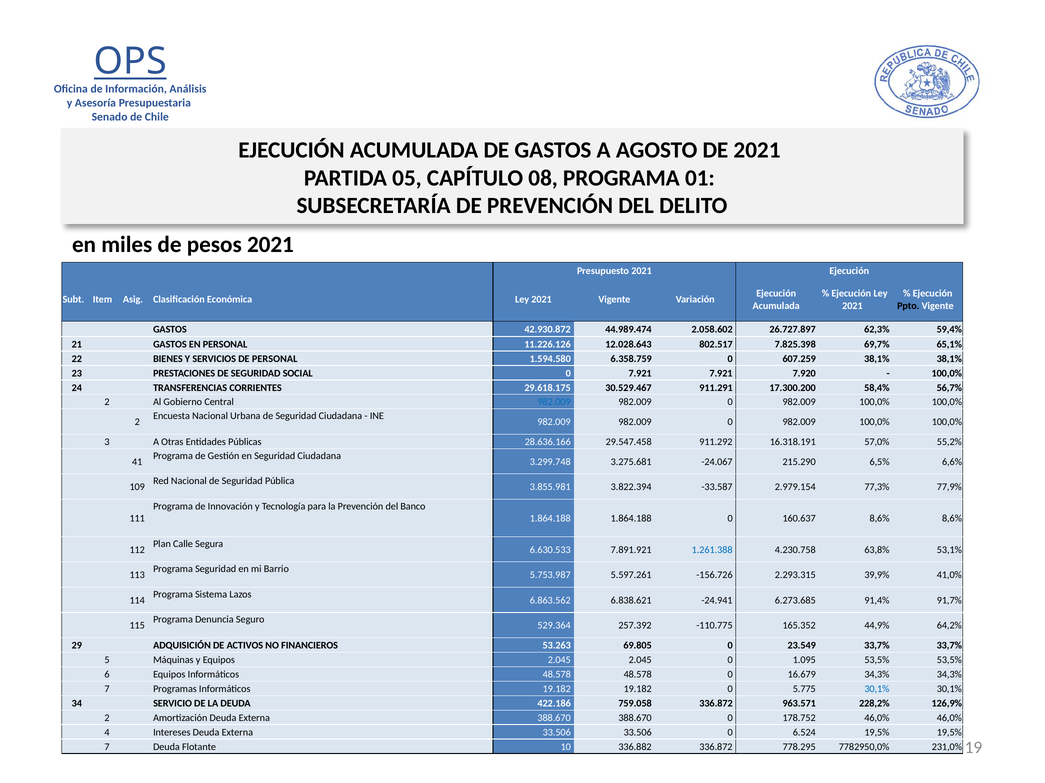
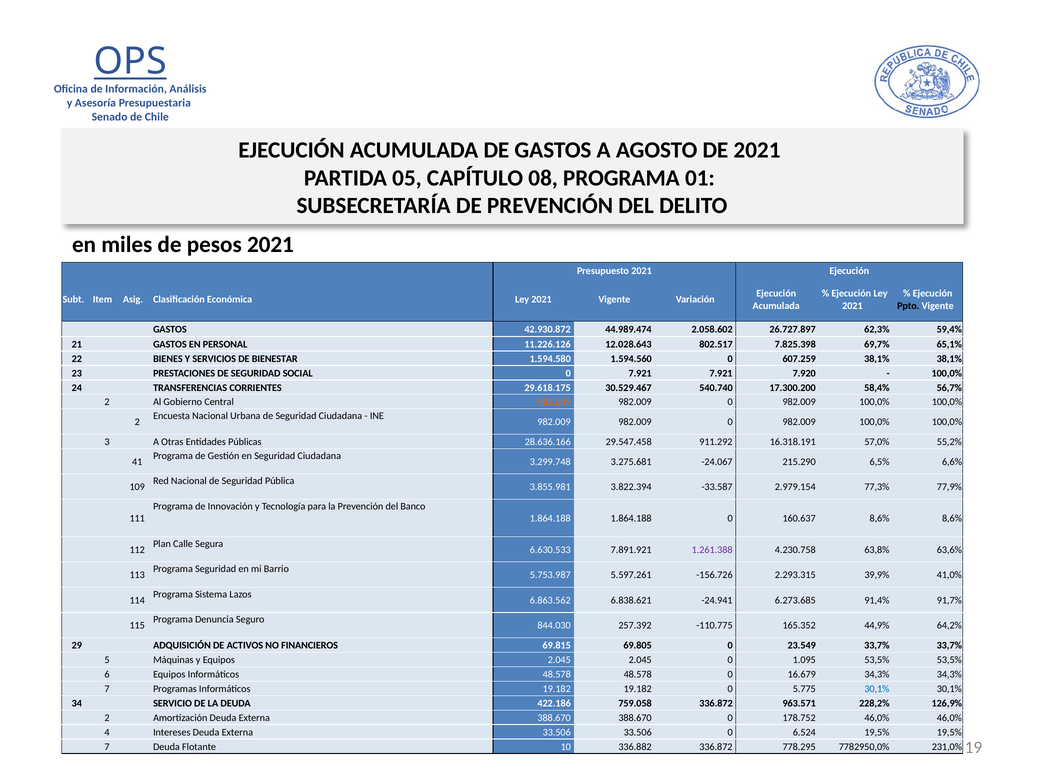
DE PERSONAL: PERSONAL -> BIENESTAR (275, 359)
6.358.759: 6.358.759 -> 1.594.560 (631, 359)
911.291: 911.291 -> 540.740 (716, 388)
982.009 colour: blue -> orange (554, 403)
1.261.388 colour: blue -> purple (712, 550)
53,1%: 53,1% -> 63,6% (949, 550)
529.364: 529.364 -> 844.030 (554, 626)
53.263: 53.263 -> 69.815 (557, 646)
